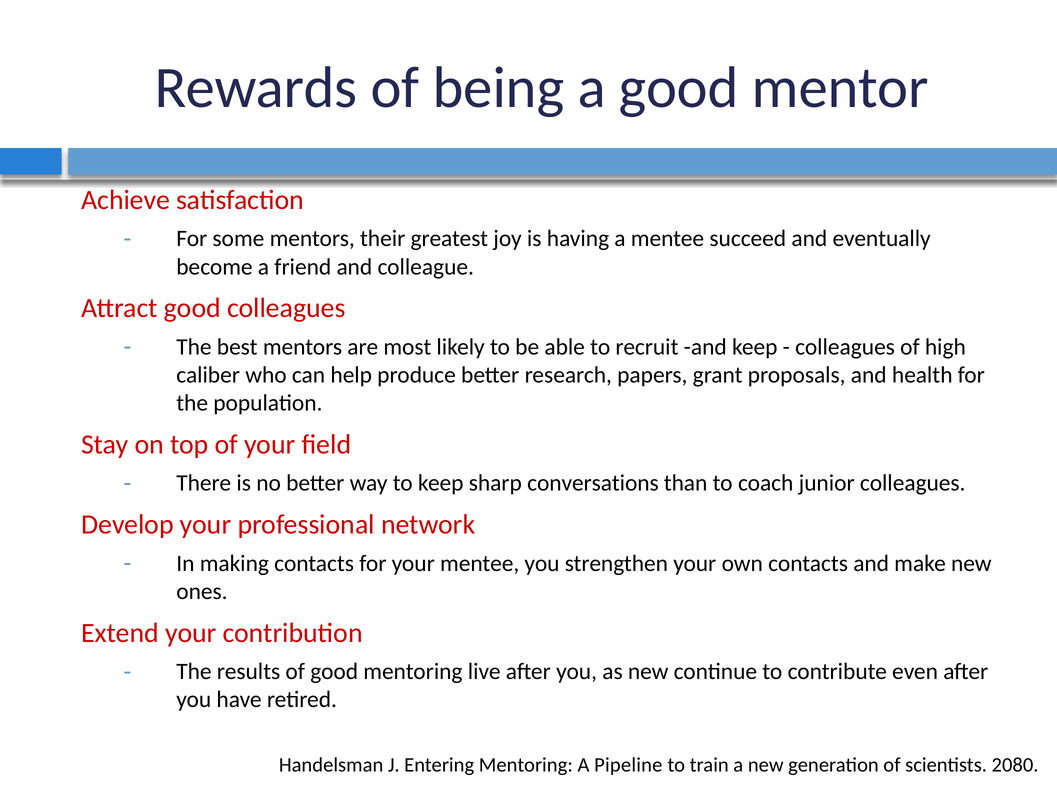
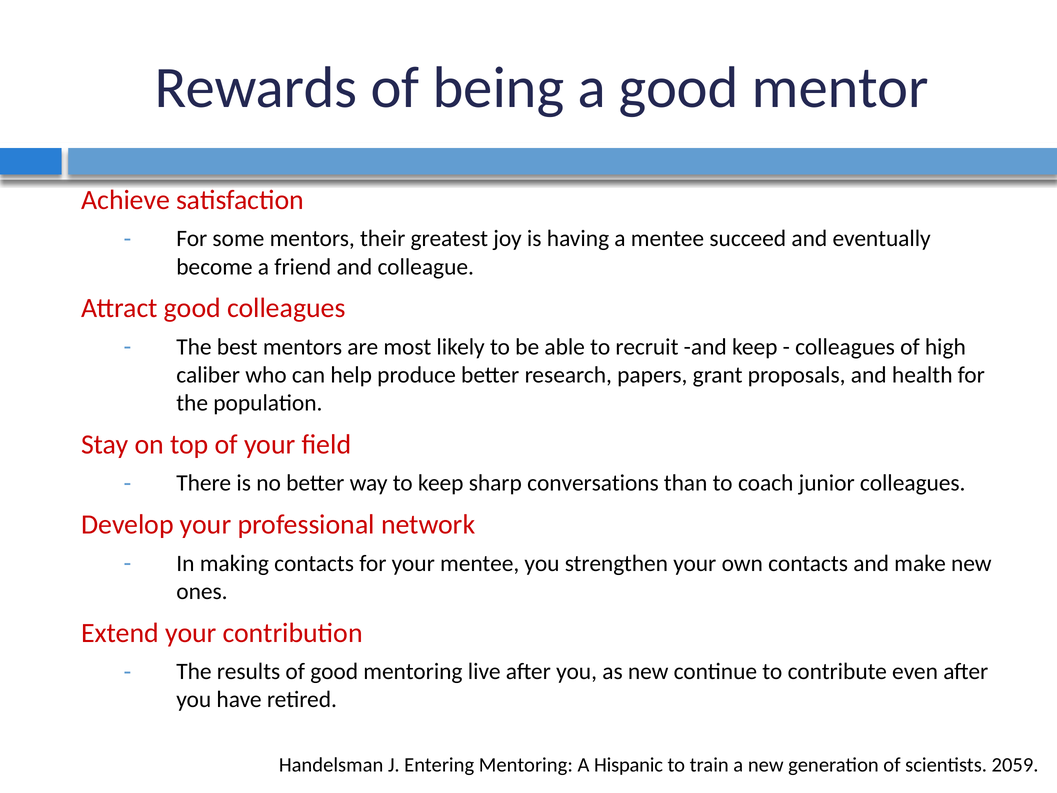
Pipeline: Pipeline -> Hispanic (629, 765)
2080: 2080 -> 2059 (1015, 765)
